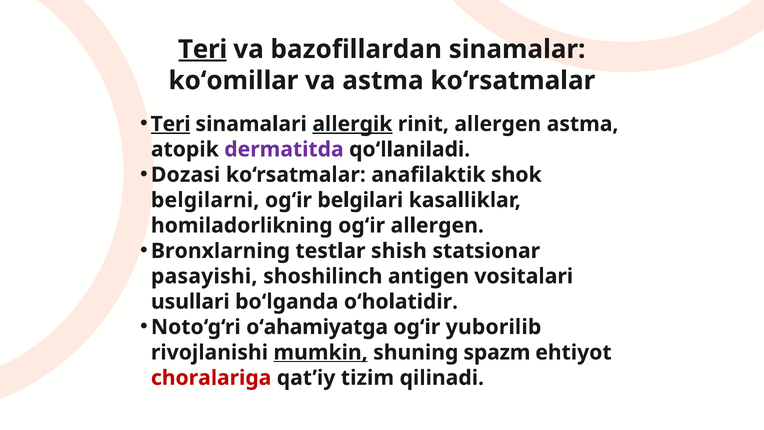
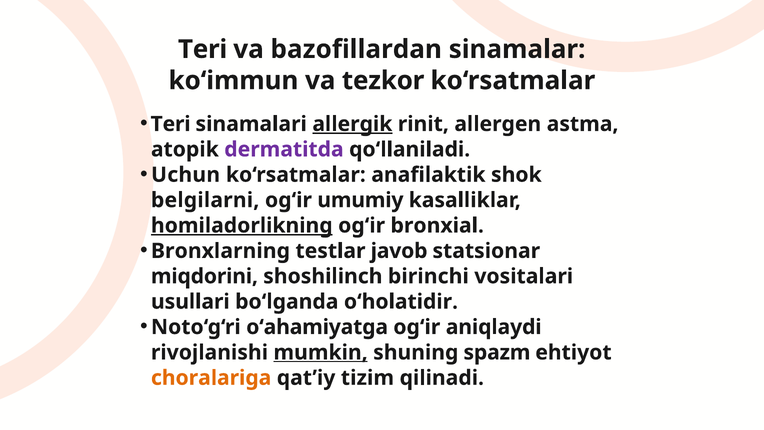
Teri underline: present -> none (203, 49)
ko‘omillar: ko‘omillar -> ko‘immun (233, 81)
va astma: astma -> tezkor (383, 81)
Teri underline: present -> none (171, 124)
Dozasi: Dozasi -> Uchun (186, 175)
belgilari: belgilari -> umumiy (360, 200)
homiladorlikning underline: none -> present (242, 225)
og‘ir allergen: allergen -> bronxial (437, 225)
shish: shish -> javob (399, 251)
pasayishi: pasayishi -> miqdorini (204, 276)
antigen: antigen -> birinchi (428, 276)
yuborilib: yuborilib -> aniqlaydi (494, 327)
choralariga colour: red -> orange (211, 378)
